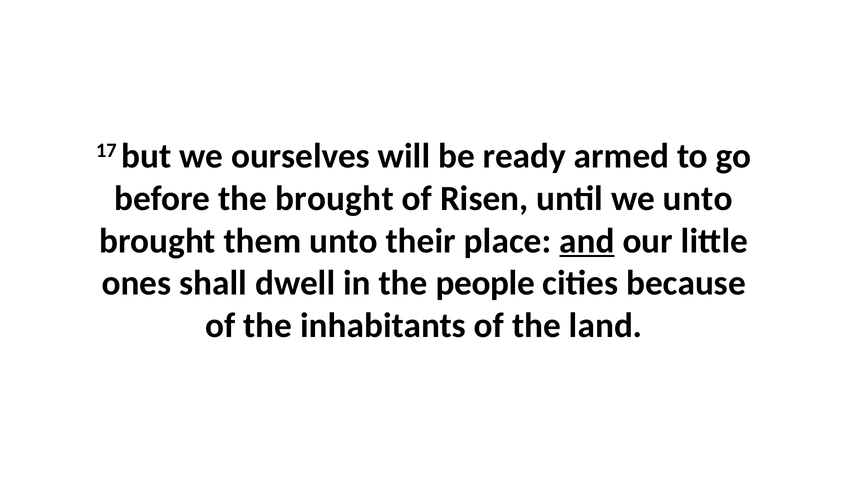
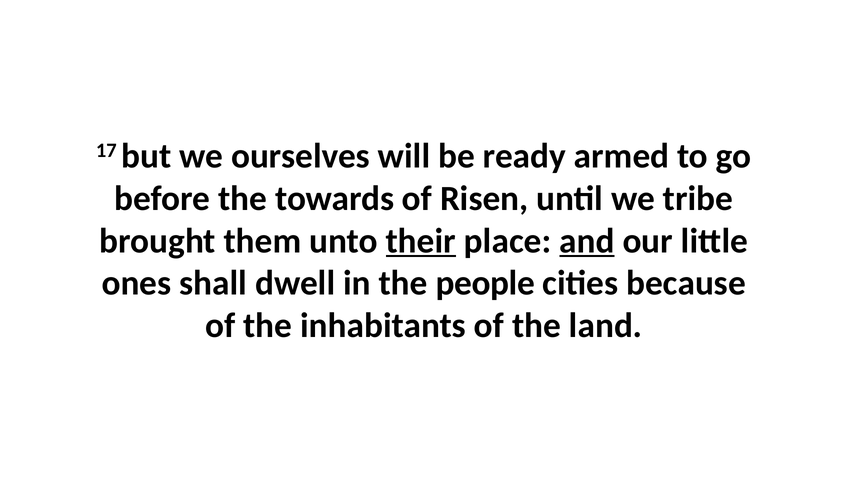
the brought: brought -> towards (335, 199)
we unto: unto -> tribe (698, 199)
their underline: none -> present (421, 241)
